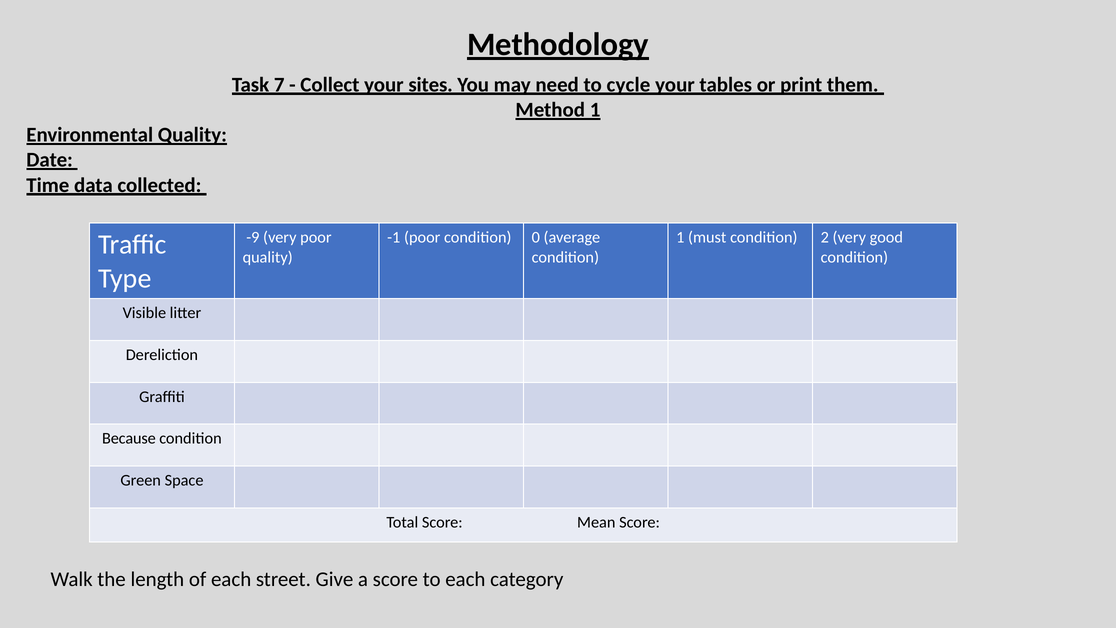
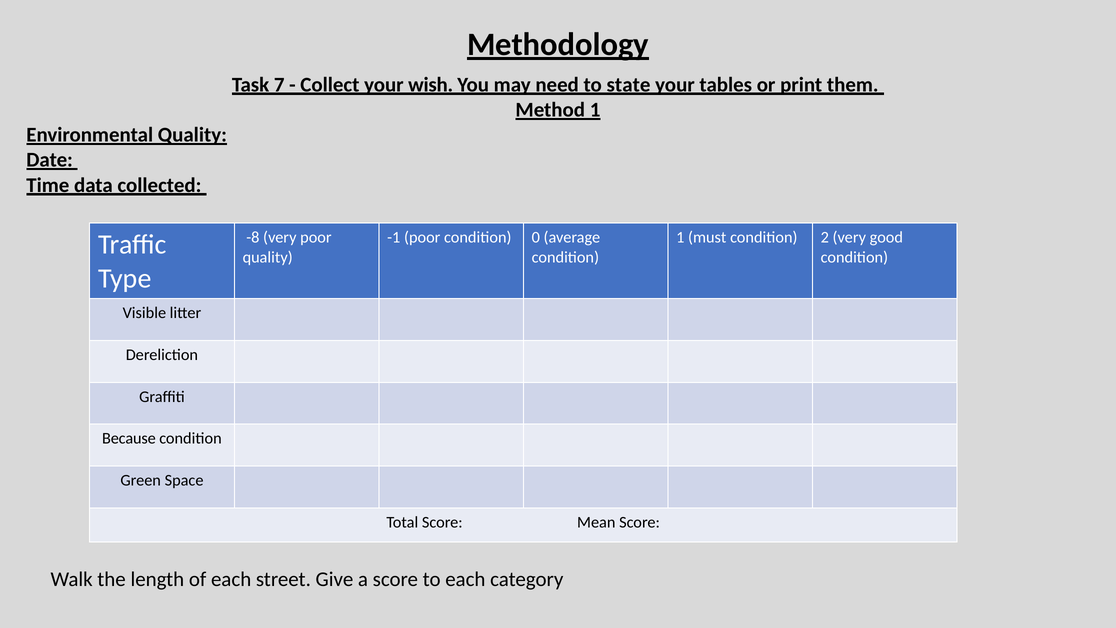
sites: sites -> wish (431, 85)
cycle: cycle -> state (629, 85)
-9: -9 -> -8 (253, 237)
